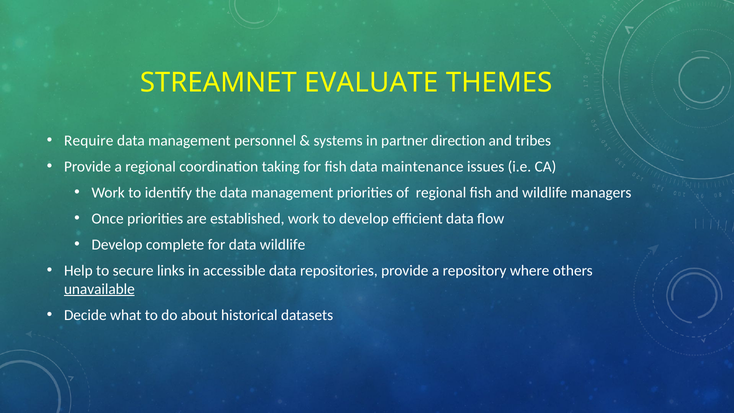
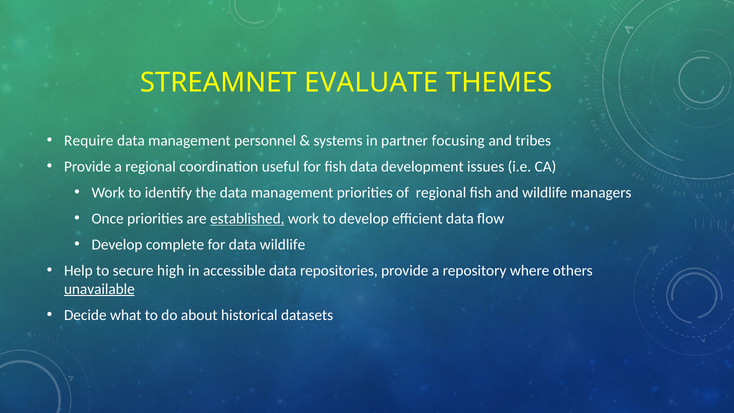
direction: direction -> focusing (458, 141)
taking: taking -> useful (281, 167)
maintenance: maintenance -> development (422, 167)
established underline: none -> present (247, 219)
links: links -> high (171, 271)
